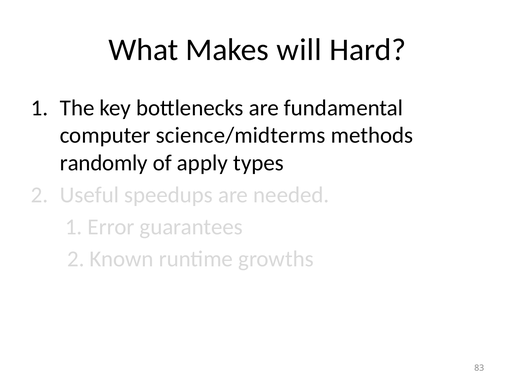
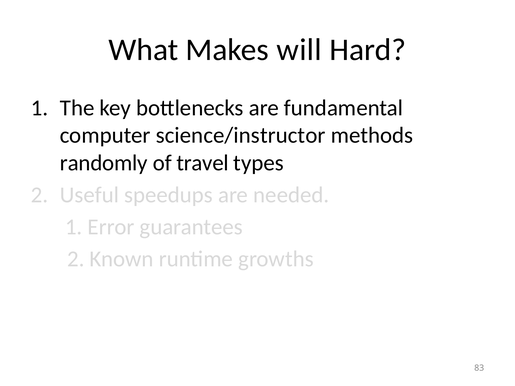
science/midterms: science/midterms -> science/instructor (241, 136)
apply: apply -> travel (203, 163)
